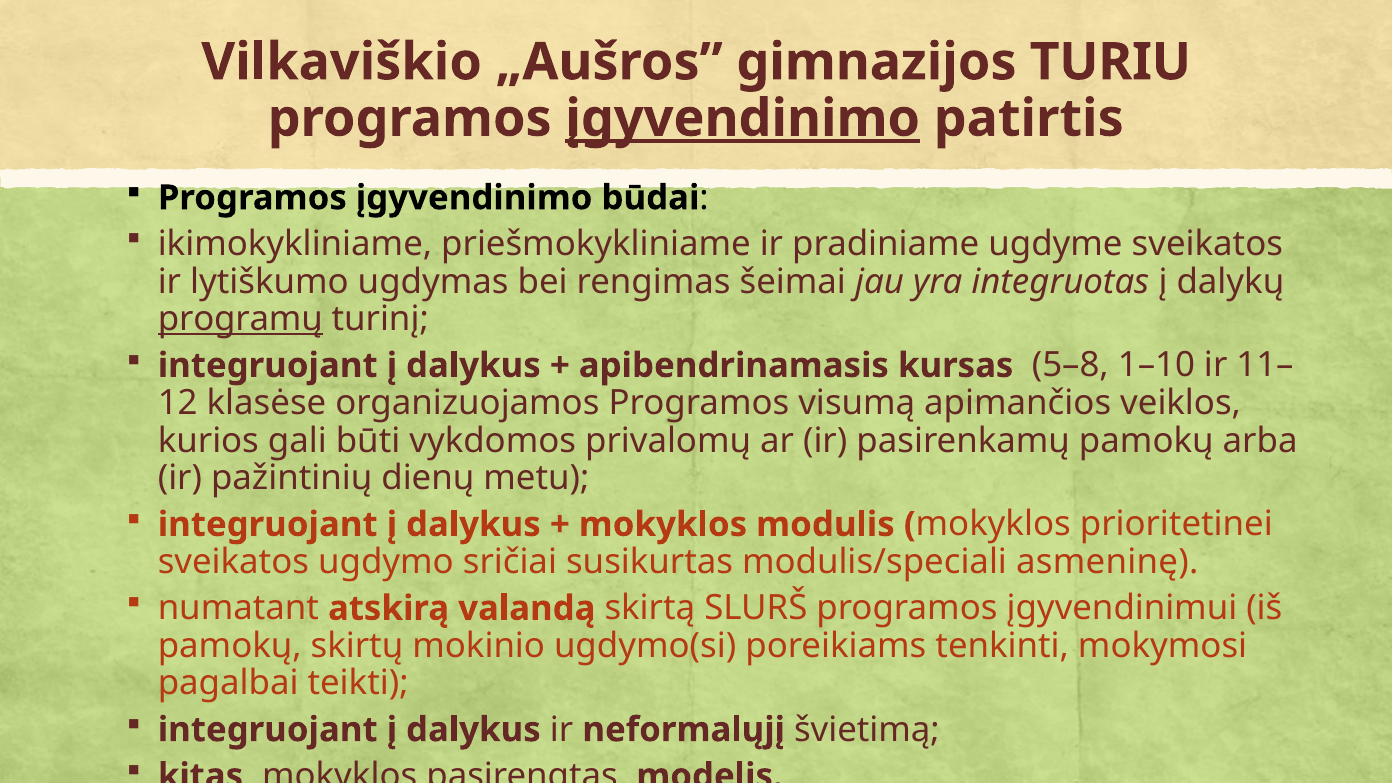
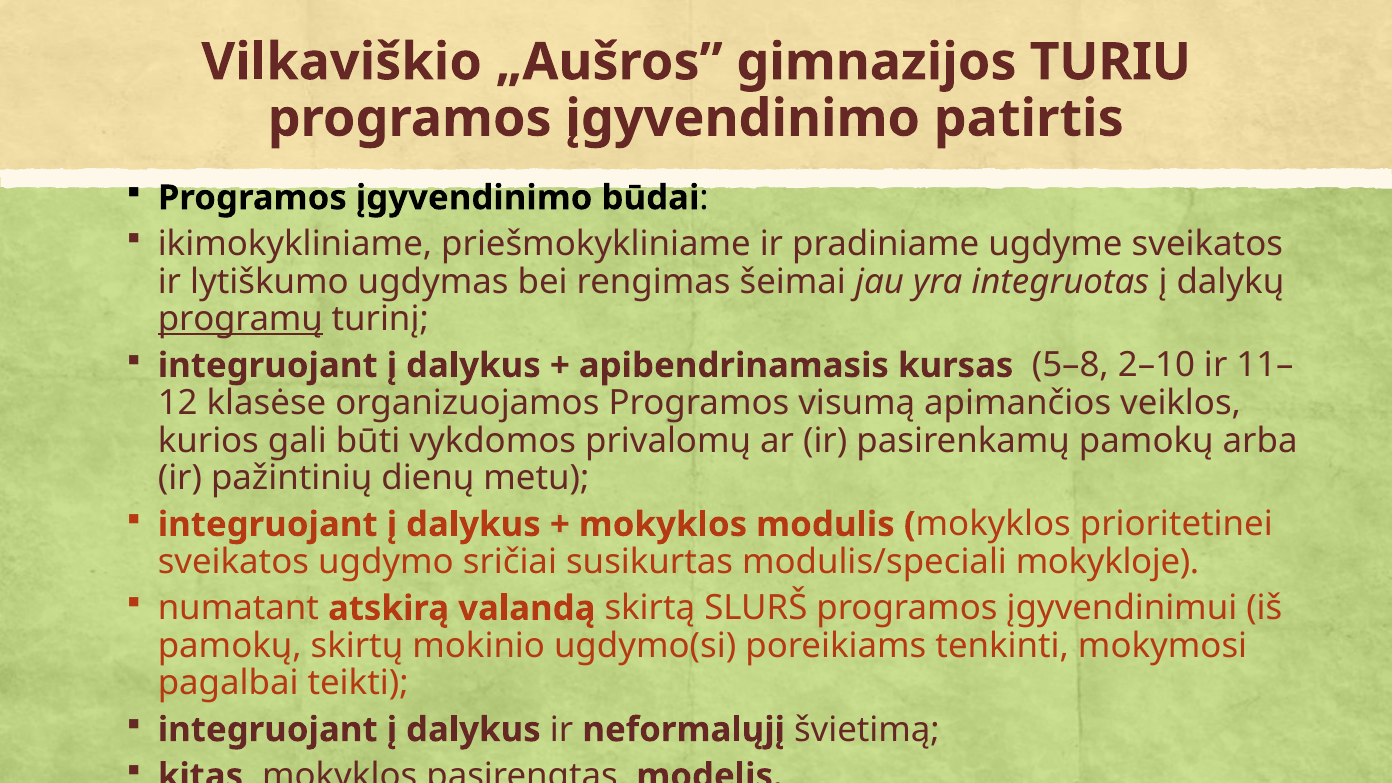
įgyvendinimo underline: present -> none (743, 119)
1–10: 1–10 -> 2–10 (1156, 366)
asmeninę: asmeninę -> mokykloje (1108, 562)
